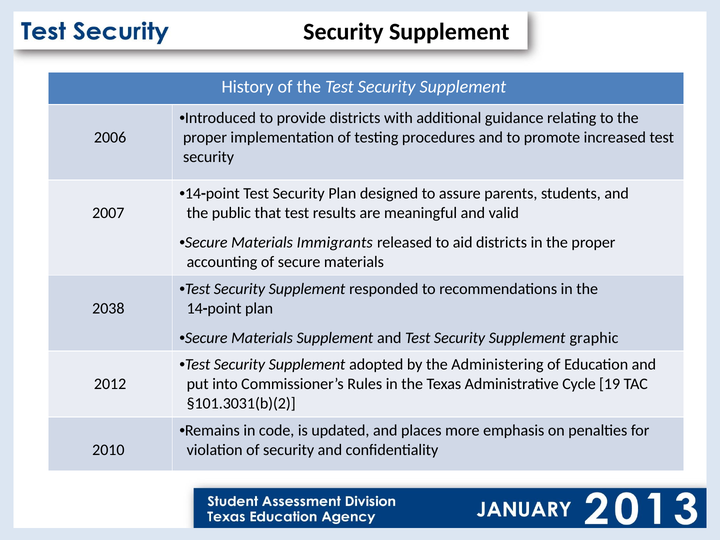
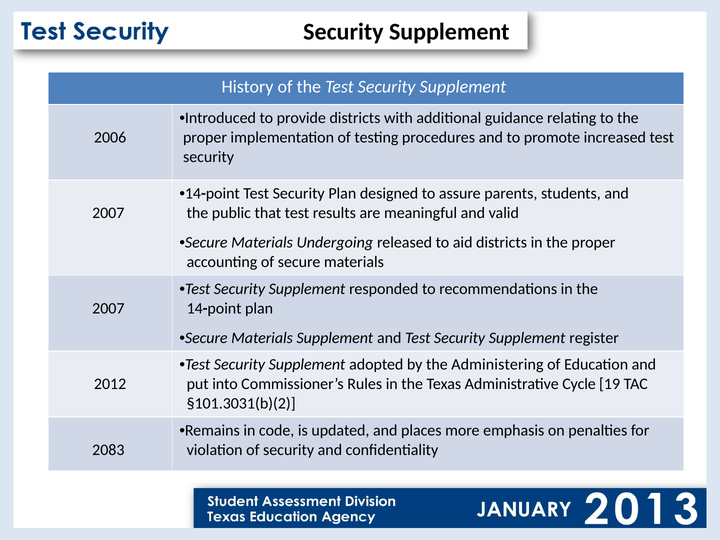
Immigrants: Immigrants -> Undergoing (335, 243)
2038: 2038 -> 2007 (108, 308)
graphic: graphic -> register (594, 338)
2010: 2010 -> 2083 (108, 450)
